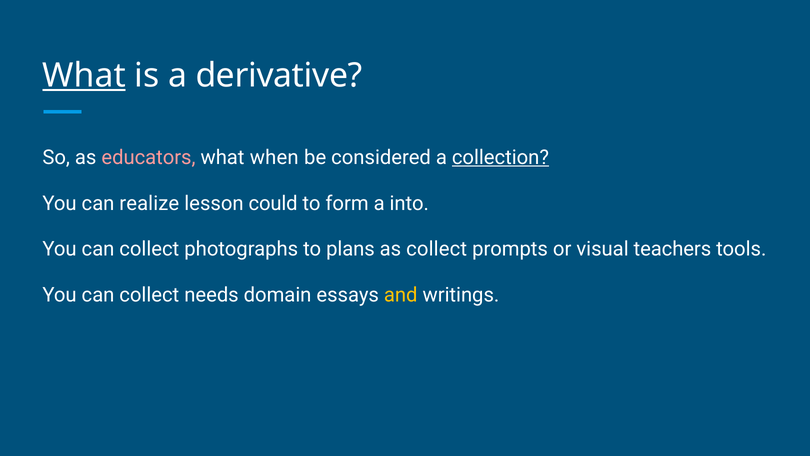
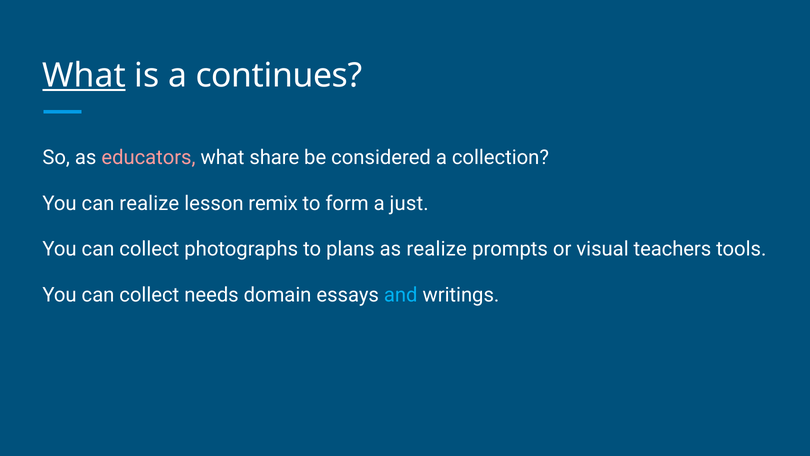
derivative: derivative -> continues (279, 75)
when: when -> share (274, 157)
collection underline: present -> none (500, 157)
could: could -> remix (273, 203)
into: into -> just (409, 203)
as collect: collect -> realize (437, 249)
and colour: yellow -> light blue (401, 295)
